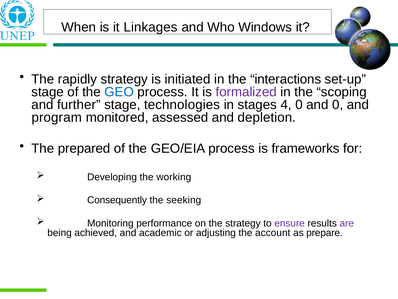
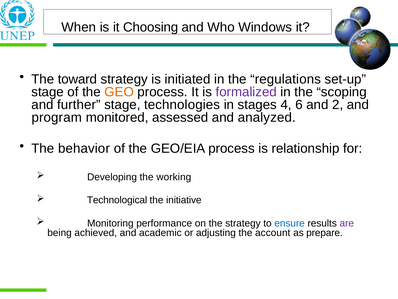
Linkages: Linkages -> Choosing (151, 27)
rapidly: rapidly -> toward (77, 79)
interactions: interactions -> regulations (286, 79)
GEO colour: blue -> orange (119, 92)
4 0: 0 -> 6 (299, 105)
and 0: 0 -> 2 (338, 105)
depletion: depletion -> analyzed (267, 117)
prepared: prepared -> behavior (84, 148)
frameworks: frameworks -> relationship (306, 148)
Consequently: Consequently -> Technological (117, 200)
seeking: seeking -> initiative (184, 200)
ensure colour: purple -> blue (290, 223)
